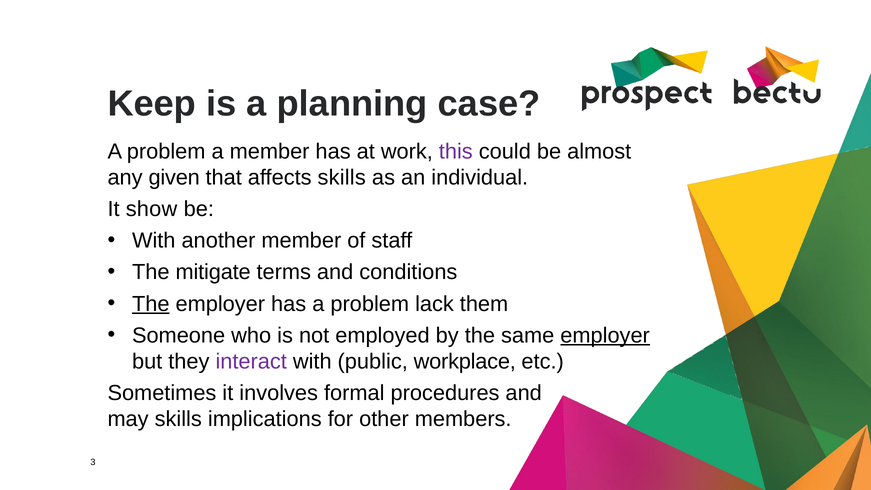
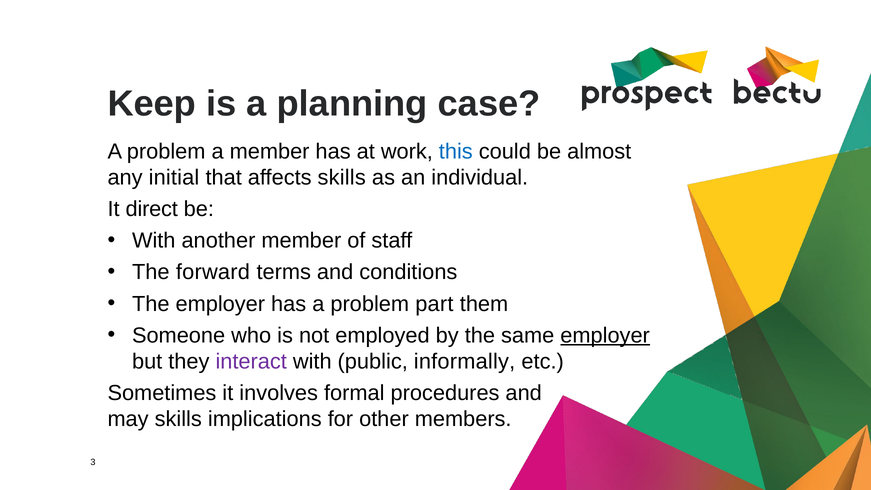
this colour: purple -> blue (456, 151)
given: given -> initial (174, 177)
show: show -> direct (152, 209)
mitigate: mitigate -> forward (213, 272)
The underline: present -> none (151, 304)
lack: lack -> part (434, 304)
workplace: workplace -> informally (465, 362)
